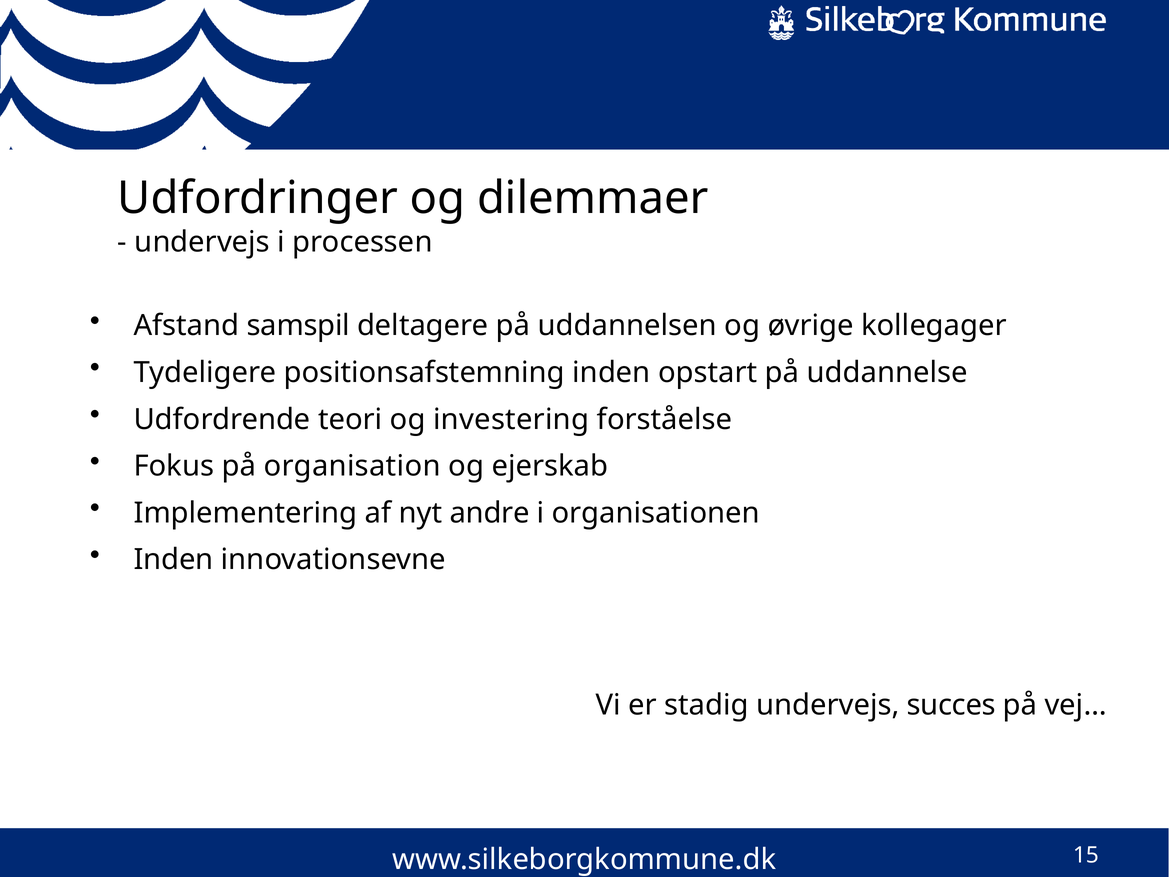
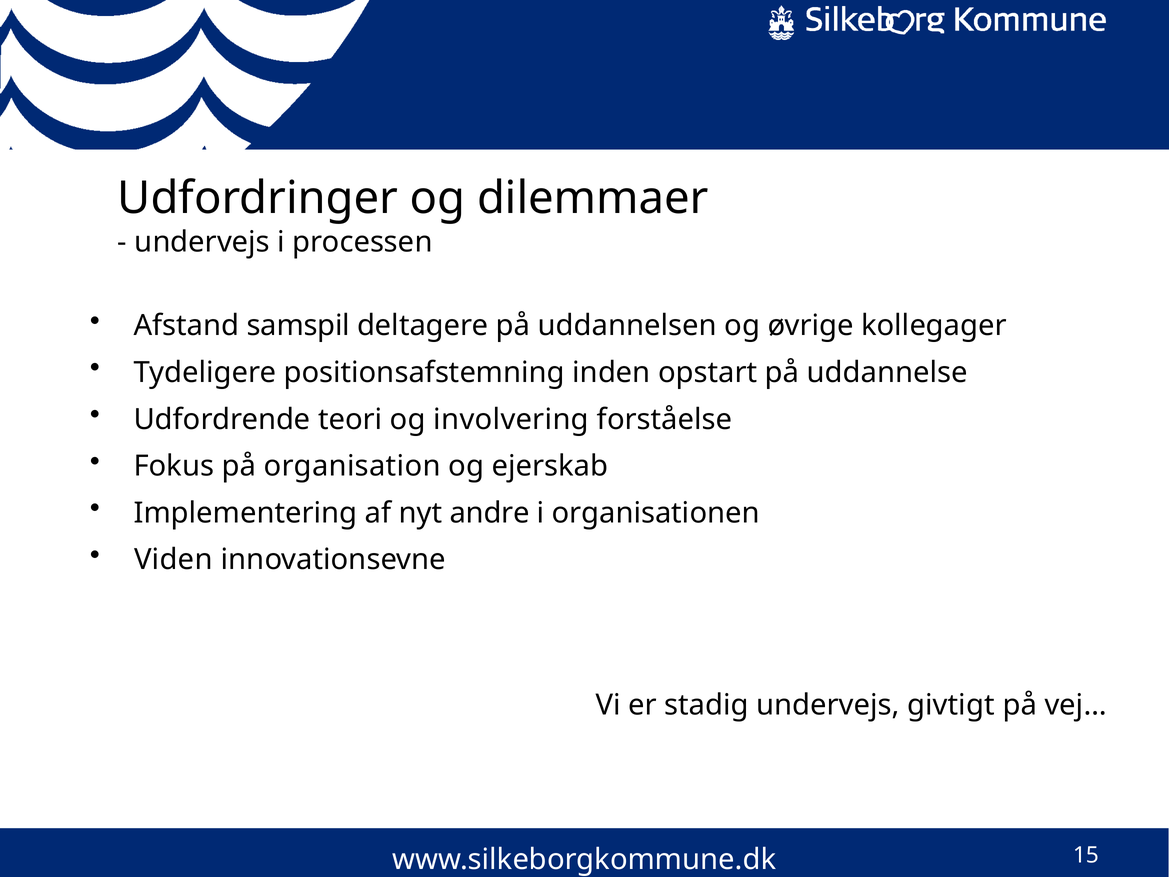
investering: investering -> involvering (511, 419)
Inden: Inden -> Viden (173, 560)
succes: succes -> givtigt (951, 705)
